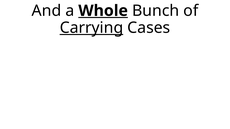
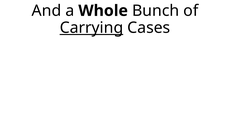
Whole underline: present -> none (103, 11)
